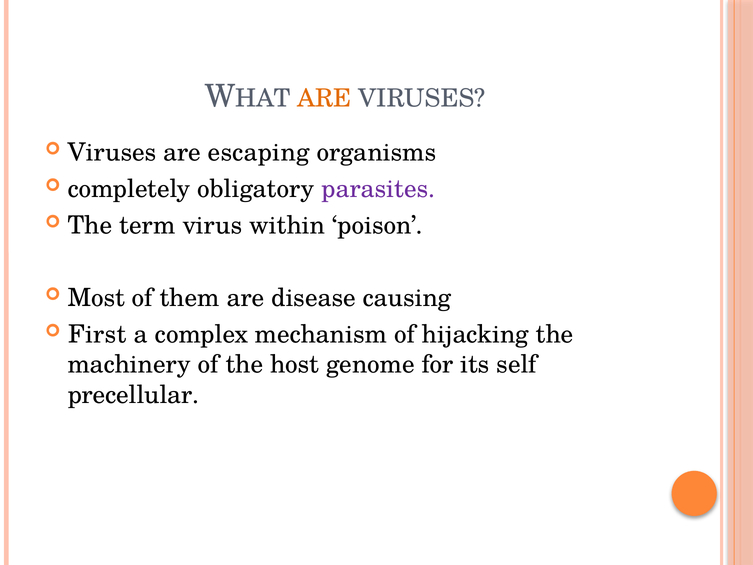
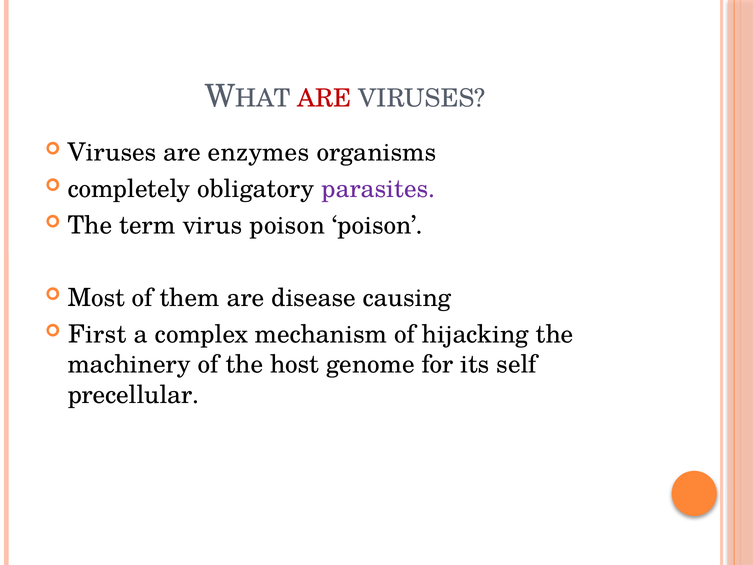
ARE colour: orange -> red (324, 98)
escaping: escaping -> enzymes (259, 152)
virus within: within -> poison (287, 225)
